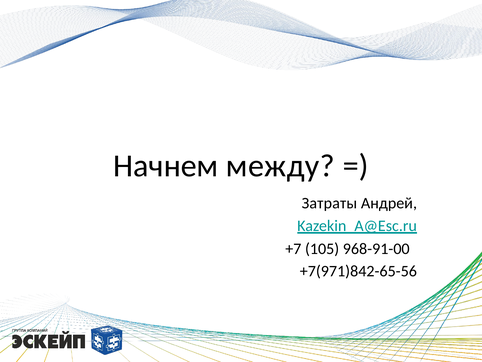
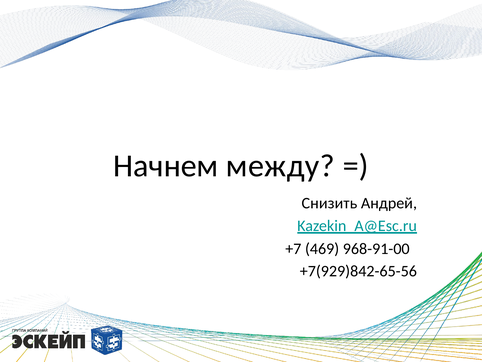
Затраты: Затраты -> Снизить (329, 203)
105: 105 -> 469 (322, 248)
+7(971)842-65-56: +7(971)842-65-56 -> +7(929)842-65-56 (358, 271)
